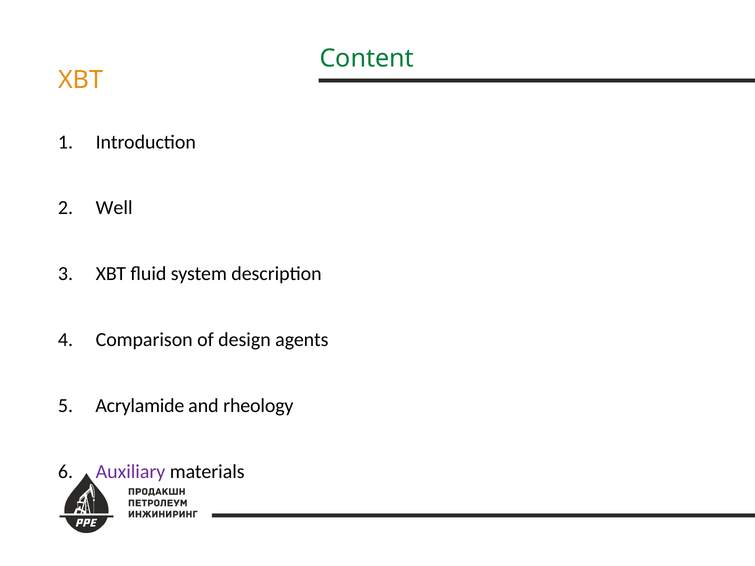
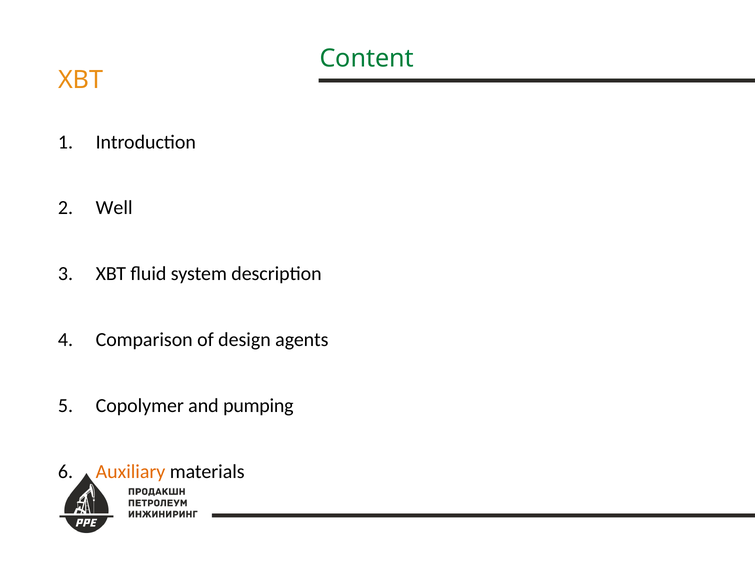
Acrylamide: Acrylamide -> Copolymer (140, 406)
rheology: rheology -> pumping (258, 406)
Auxiliary colour: purple -> orange (131, 472)
